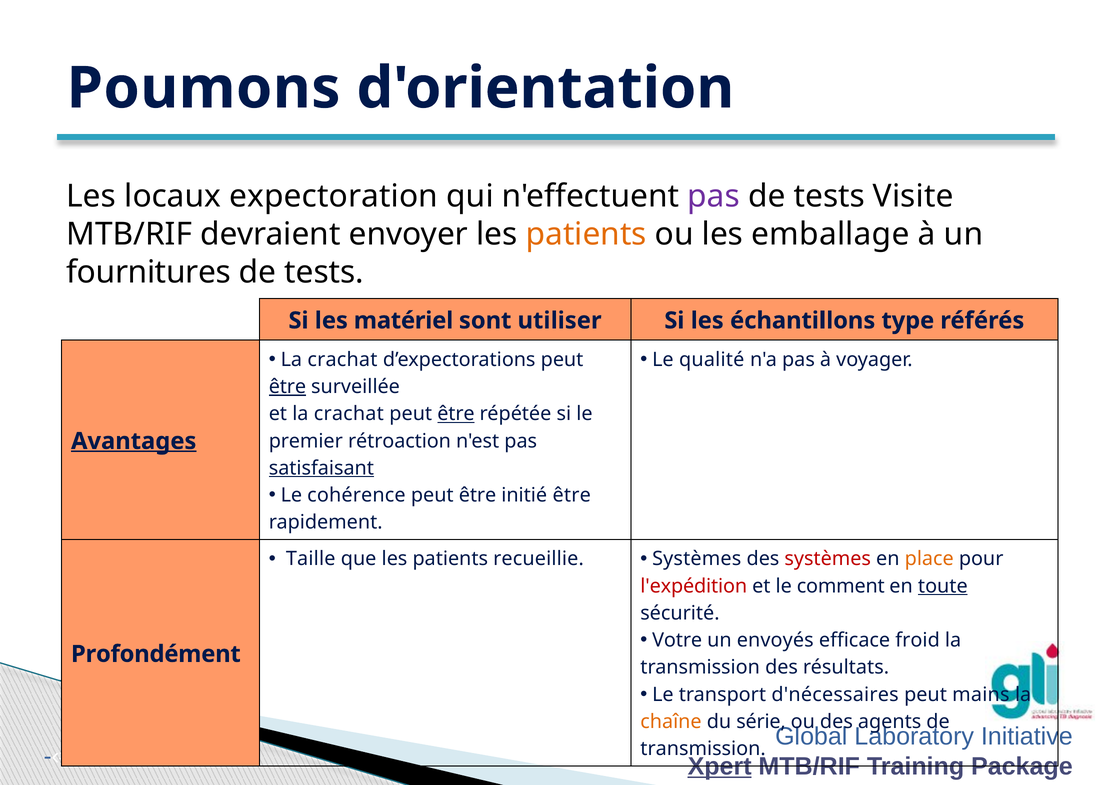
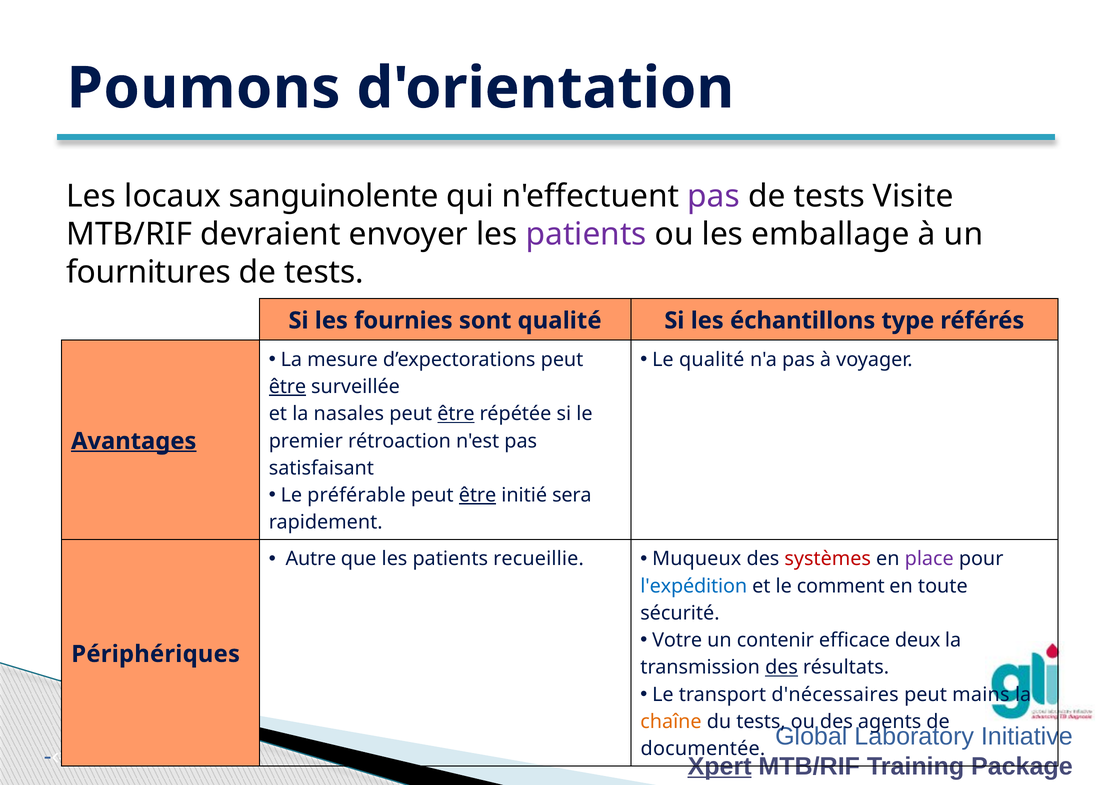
expectoration: expectoration -> sanguinolente (334, 196)
patients colour: orange -> purple (586, 234)
matériel: matériel -> fournies (403, 320)
sont utiliser: utiliser -> qualité (560, 320)
crachat: crachat -> mesure (343, 360)
et la crachat: crachat -> nasales (349, 414)
satisfaisant underline: present -> none (321, 468)
cohérence: cohérence -> préférable (356, 495)
être underline: none -> present (478, 495)
initié être: être -> sera (572, 495)
Taille: Taille -> Autre (311, 559)
Systèmes: Systèmes -> Muqueux (697, 559)
place colour: orange -> purple (929, 559)
l'expédition colour: red -> blue (694, 586)
toute underline: present -> none (943, 586)
envoyés: envoyés -> contenir (775, 640)
froid: froid -> deux (918, 640)
Profondément: Profondément -> Périphériques (156, 654)
des underline: none -> present (782, 667)
du série: série -> tests (761, 722)
transmission: transmission -> documentée (703, 749)
